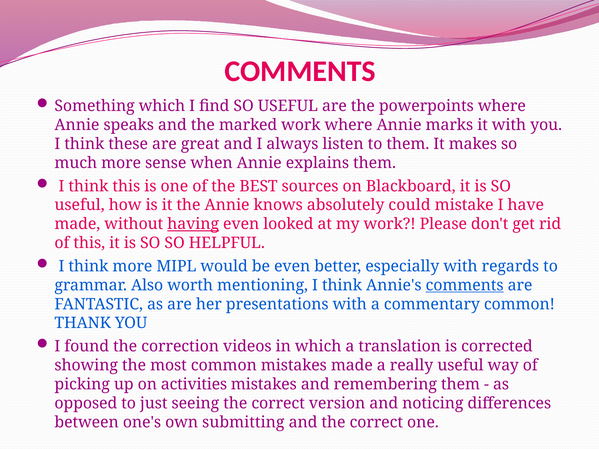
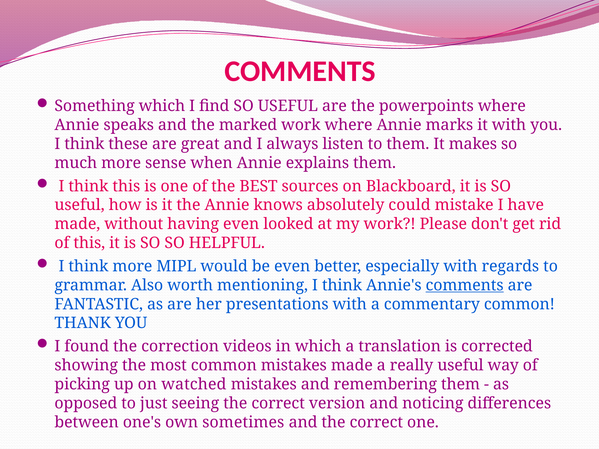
having underline: present -> none (193, 224)
activities: activities -> watched (194, 384)
submitting: submitting -> sometimes (243, 422)
